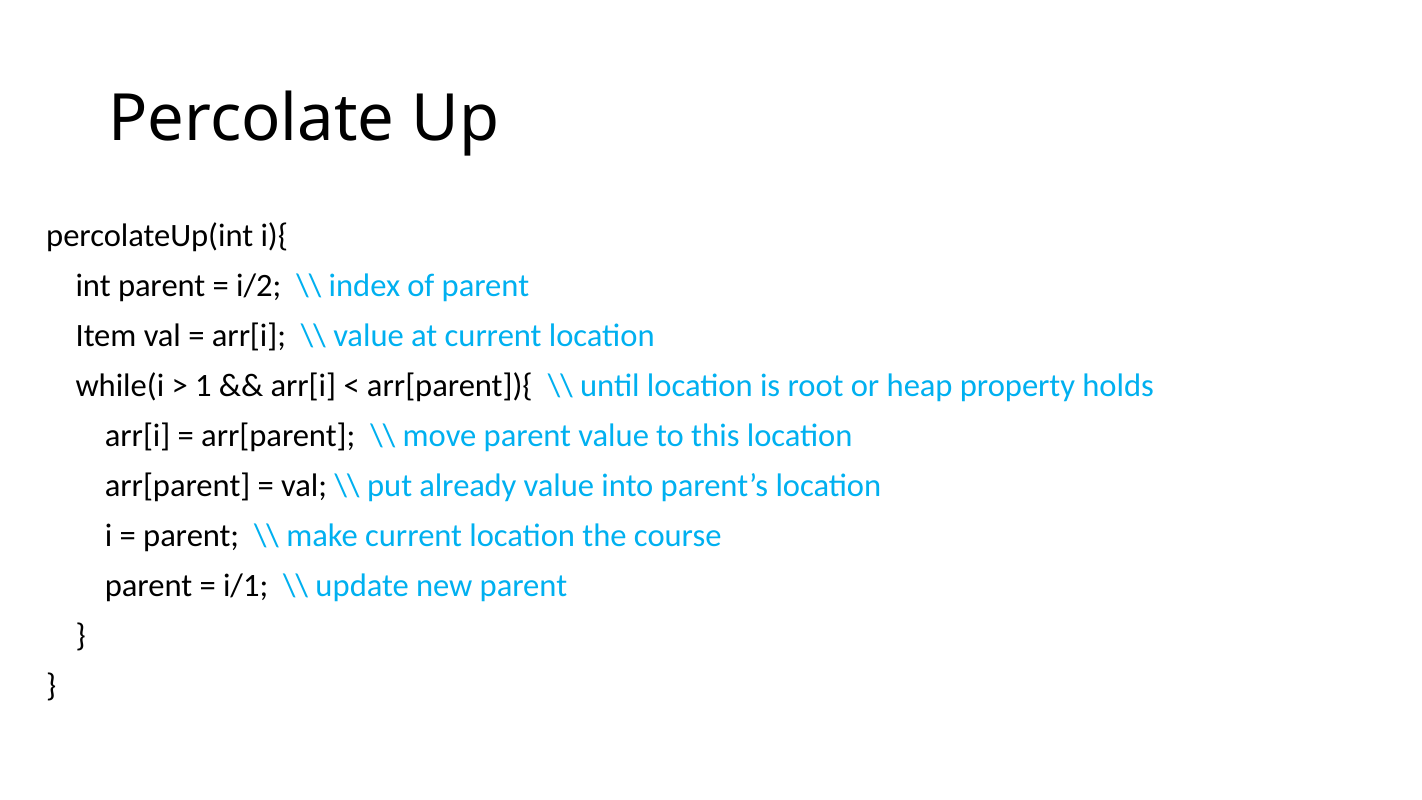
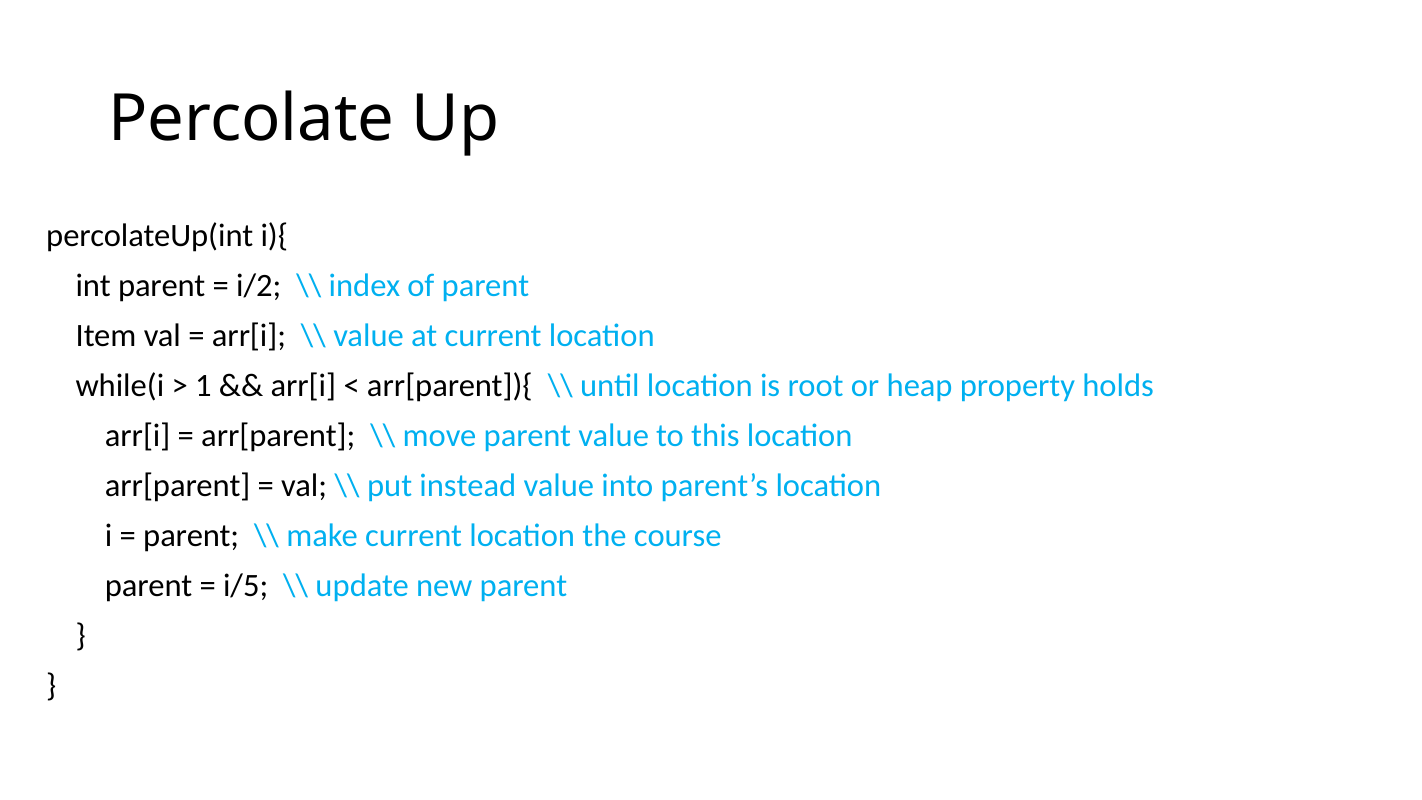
already: already -> instead (468, 486)
i/1: i/1 -> i/5 (246, 586)
